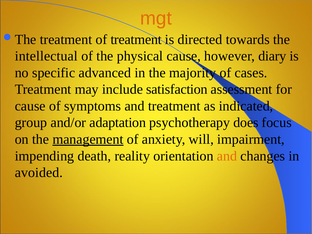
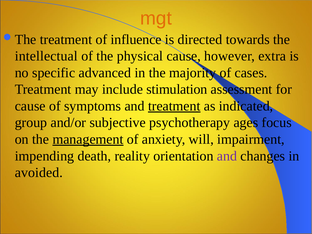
of treatment: treatment -> influence (136, 39)
diary: diary -> extra (272, 56)
satisfaction: satisfaction -> stimulation (177, 89)
treatment underline: none -> present (174, 106)
adaptation: adaptation -> subjective (118, 123)
does: does -> ages (246, 123)
and colour: orange -> purple (227, 156)
